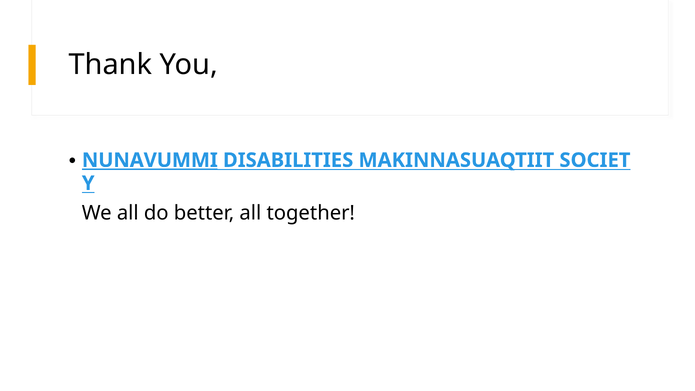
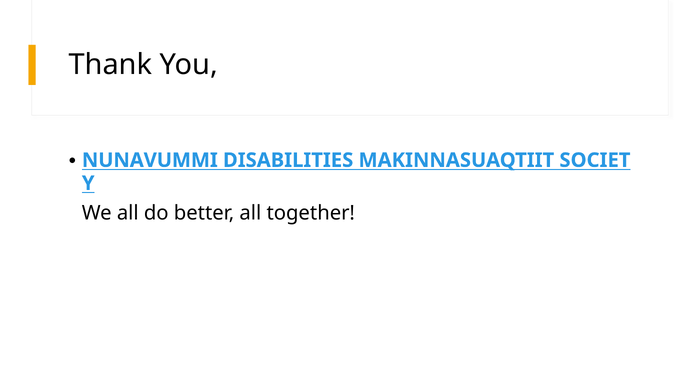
NUNAVUMMI underline: present -> none (150, 160)
